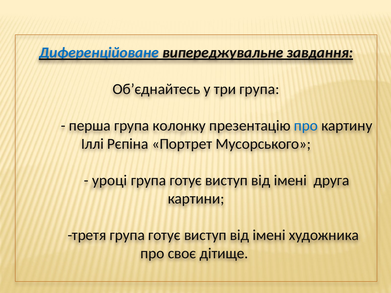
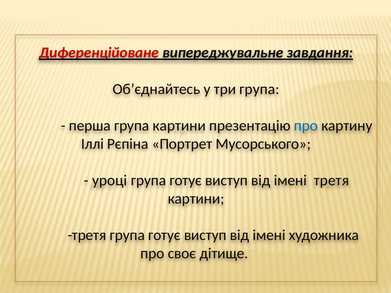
Диференційоване colour: blue -> red (99, 53)
група колонку: колонку -> картини (179, 126)
імені друга: друга -> третя (331, 181)
